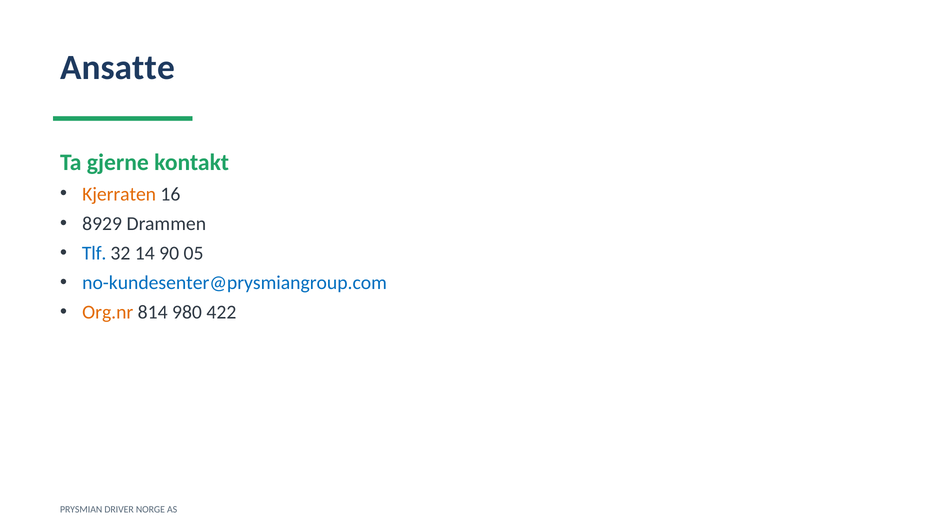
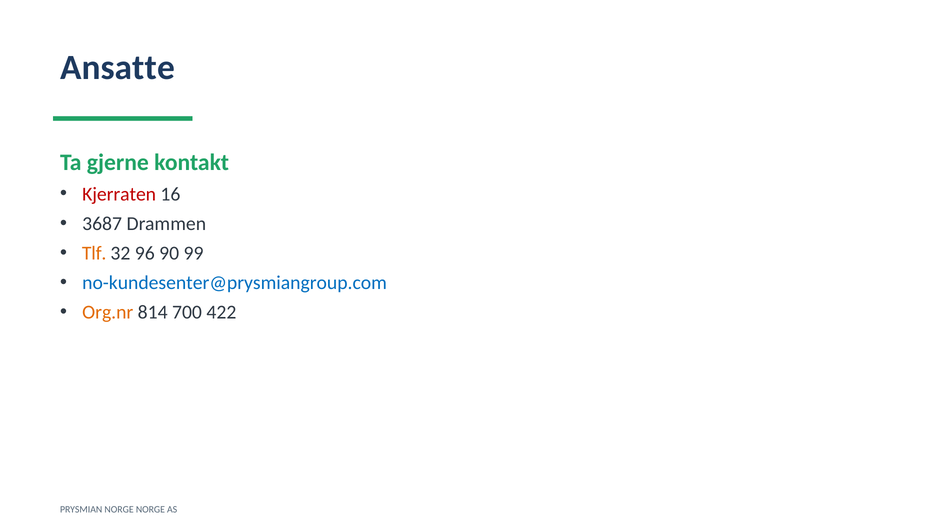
Kjerraten colour: orange -> red (119, 194)
8929: 8929 -> 3687 (102, 224)
Tlf colour: blue -> orange (94, 253)
14: 14 -> 96 (145, 253)
05: 05 -> 99 (194, 253)
980: 980 -> 700 (187, 312)
PRYSMIAN DRIVER: DRIVER -> NORGE (119, 509)
